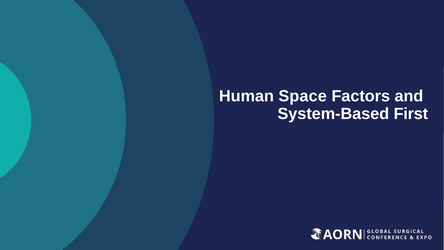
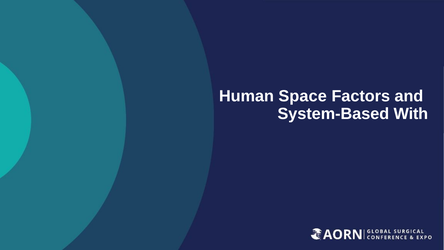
First: First -> With (411, 114)
